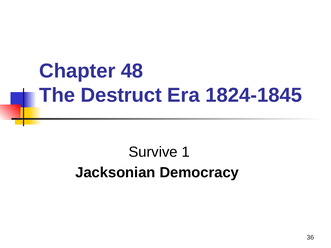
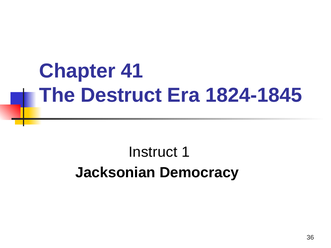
48: 48 -> 41 (132, 71)
Survive: Survive -> Instruct (153, 152)
